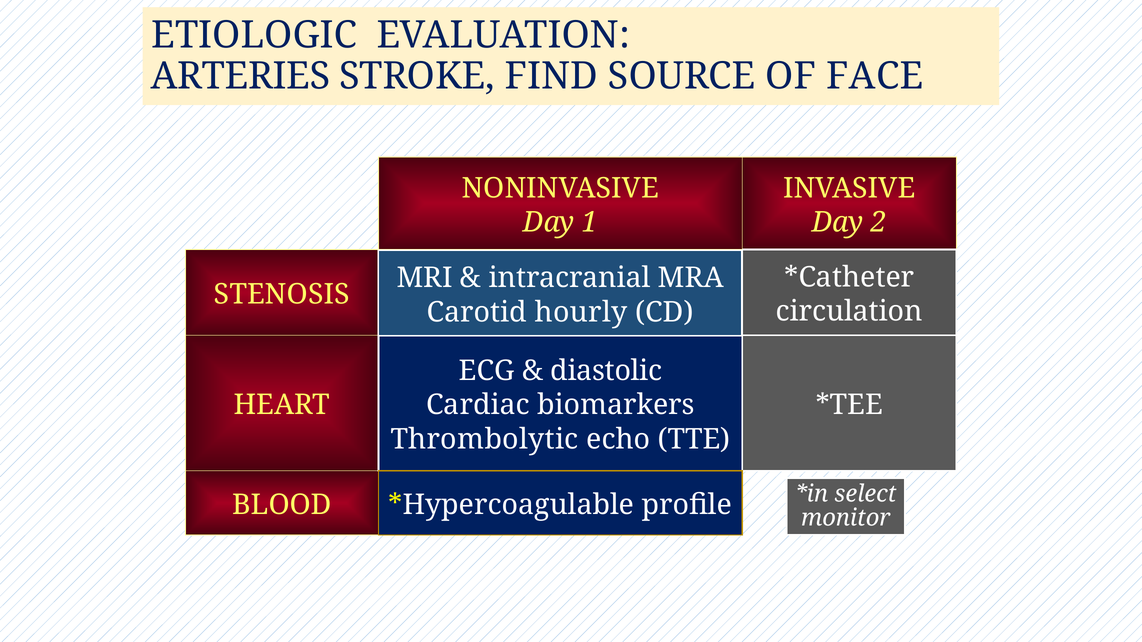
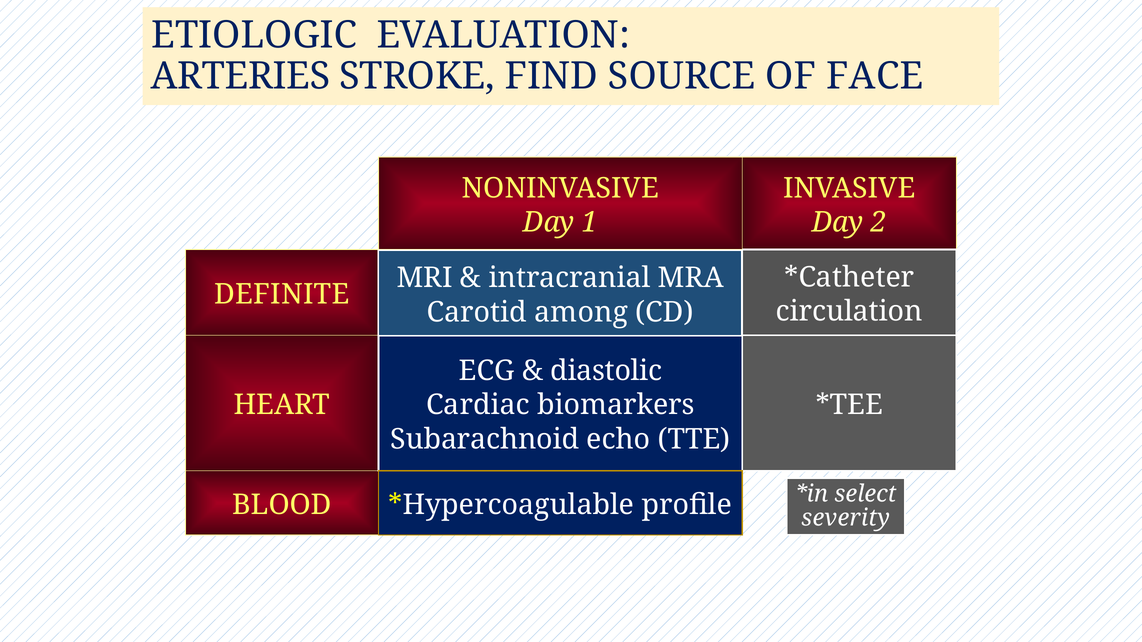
STENOSIS: STENOSIS -> DEFINITE (282, 295)
hourly: hourly -> among (581, 312)
Thrombolytic: Thrombolytic -> Subarachnoid (485, 439)
monitor: monitor -> severity (846, 518)
